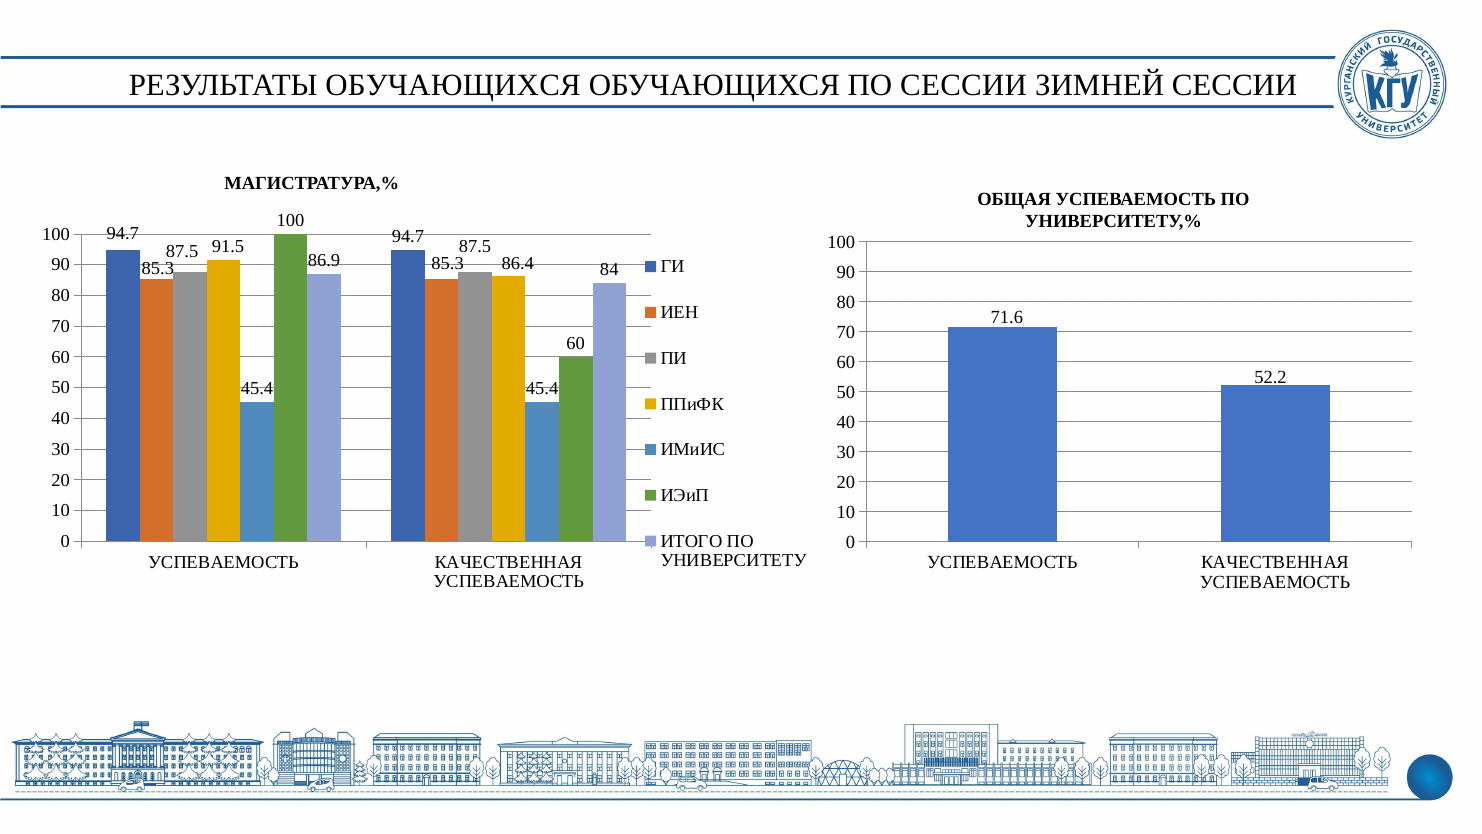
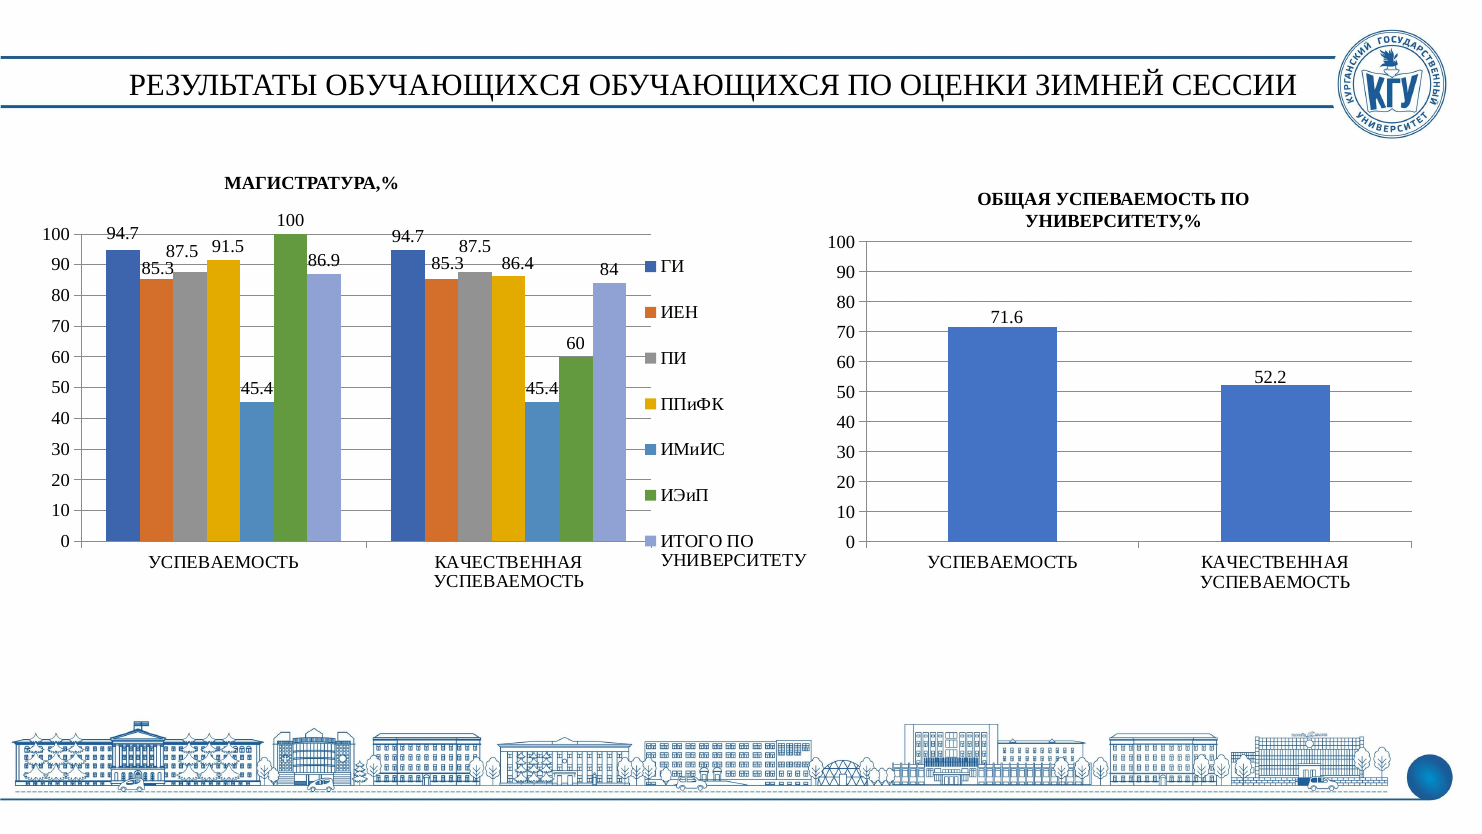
ПО СЕССИИ: СЕССИИ -> ОЦЕНКИ (964, 86)
